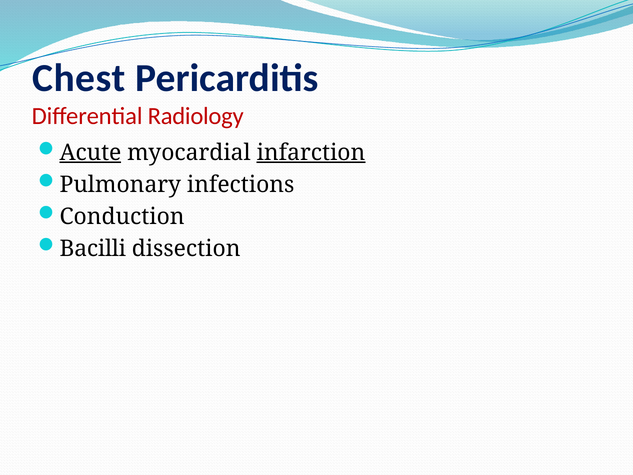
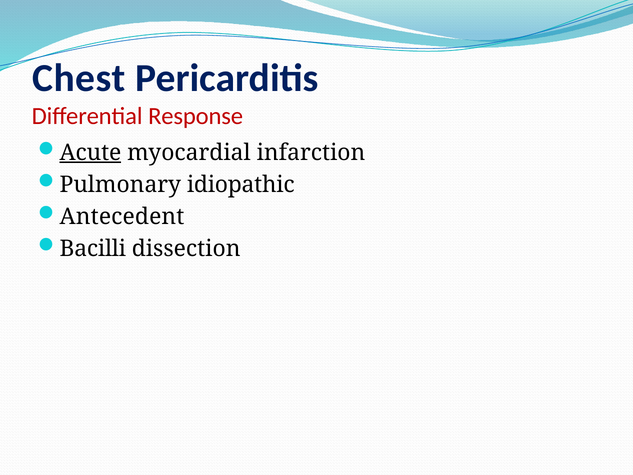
Radiology: Radiology -> Response (196, 116)
infarction underline: present -> none (311, 152)
infections: infections -> idiopathic (241, 184)
Conduction: Conduction -> Antecedent (122, 216)
